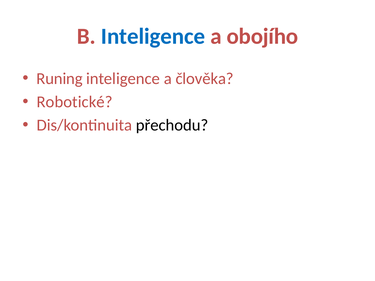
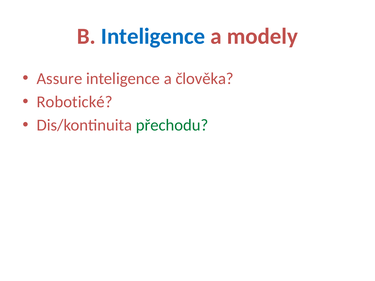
obojího: obojího -> modely (262, 36)
Runing: Runing -> Assure (59, 79)
přechodu colour: black -> green (172, 125)
